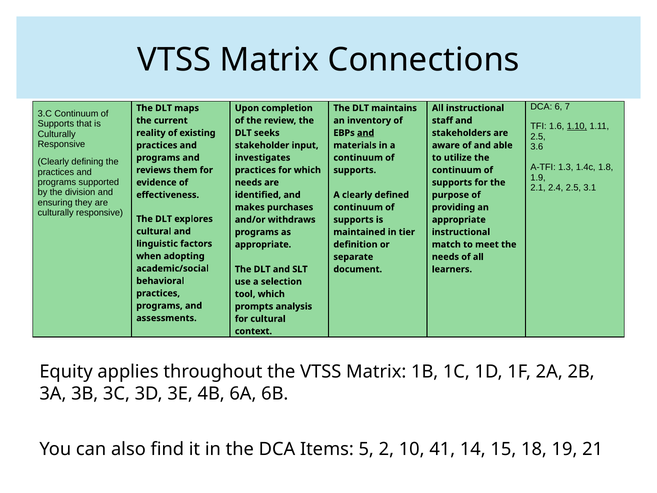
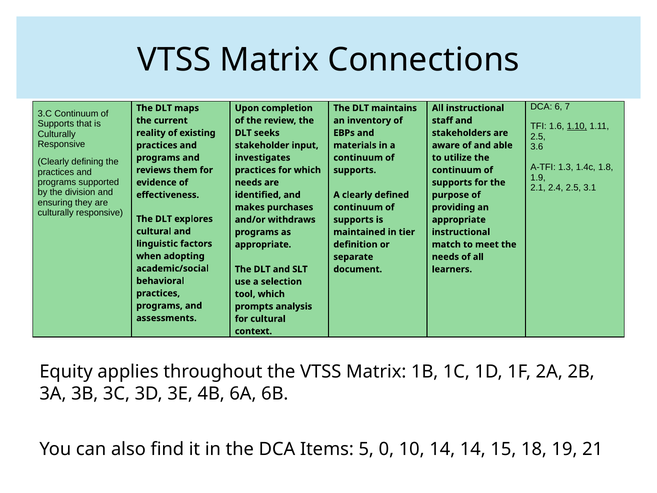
and underline: present -> none (366, 133)
2: 2 -> 0 (386, 449)
10 41: 41 -> 14 (442, 449)
